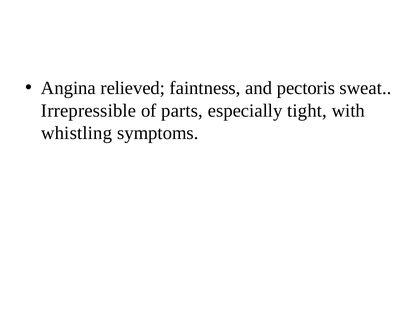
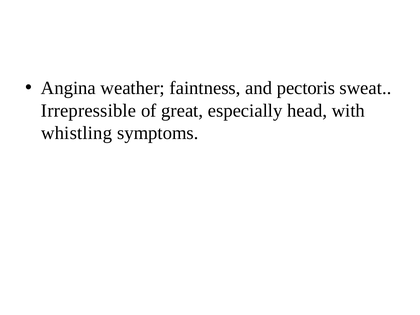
relieved: relieved -> weather (133, 88)
parts: parts -> great (182, 111)
tight: tight -> head (307, 111)
